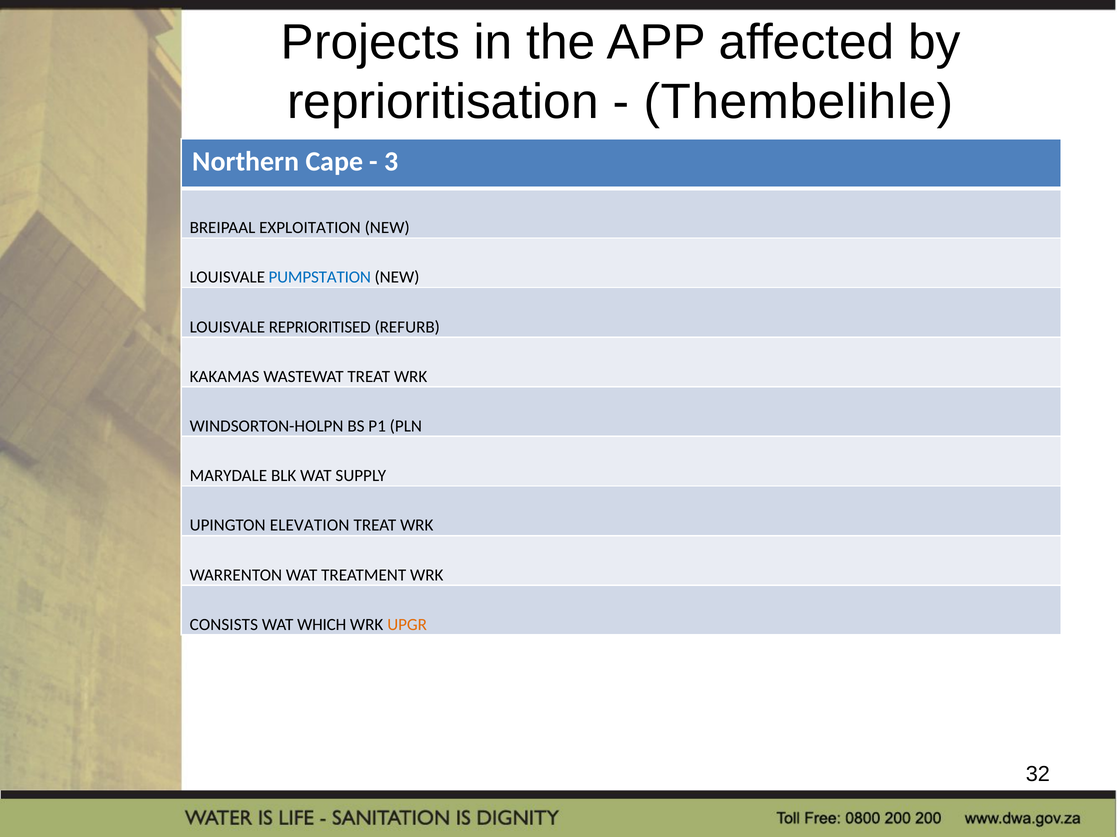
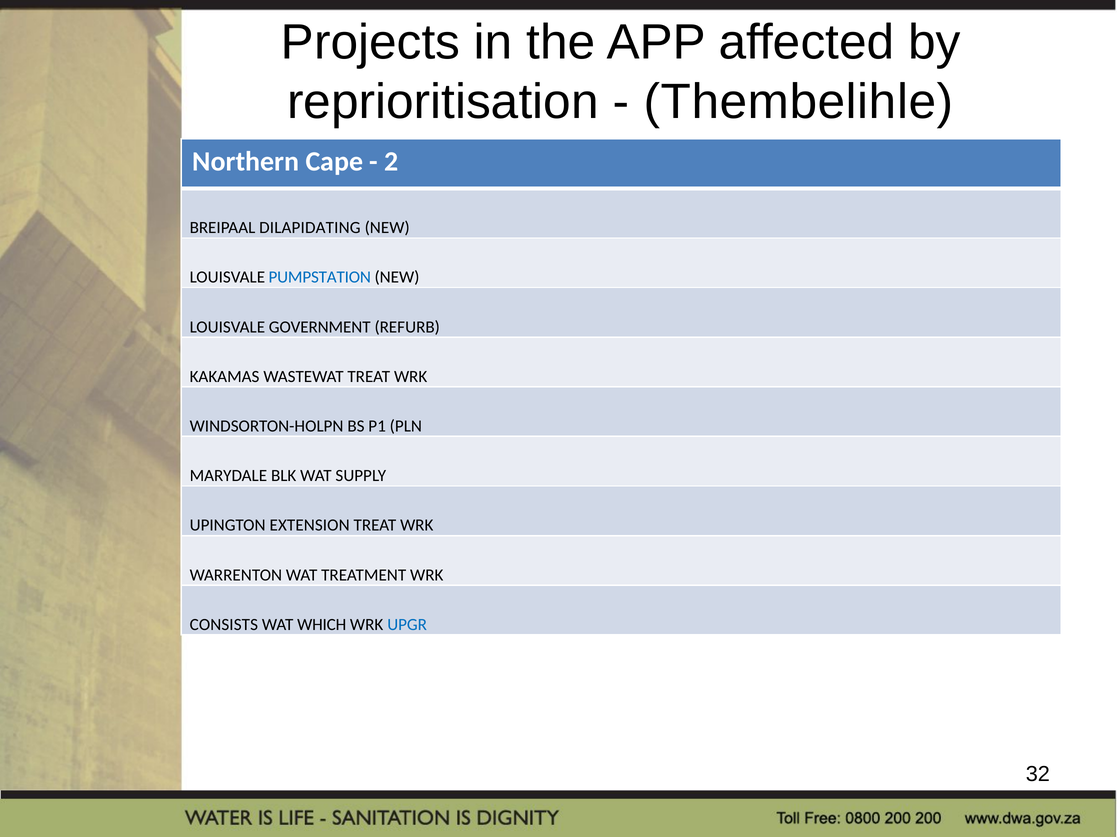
3: 3 -> 2 (391, 162)
EXPLOITATION: EXPLOITATION -> DILAPIDATING (310, 228)
REPRIORITISED: REPRIORITISED -> GOVERNMENT (320, 327)
ELEVATION: ELEVATION -> EXTENSION (310, 526)
UPGR colour: orange -> blue (407, 625)
